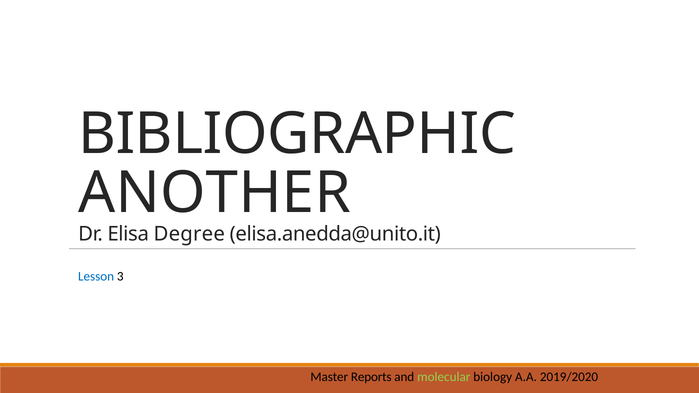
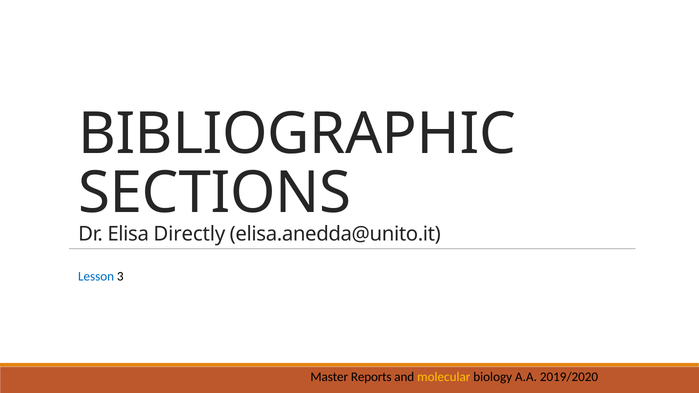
ANOTHER: ANOTHER -> SECTIONS (215, 193)
Degree: Degree -> Directly (189, 234)
molecular colour: light green -> yellow (444, 377)
